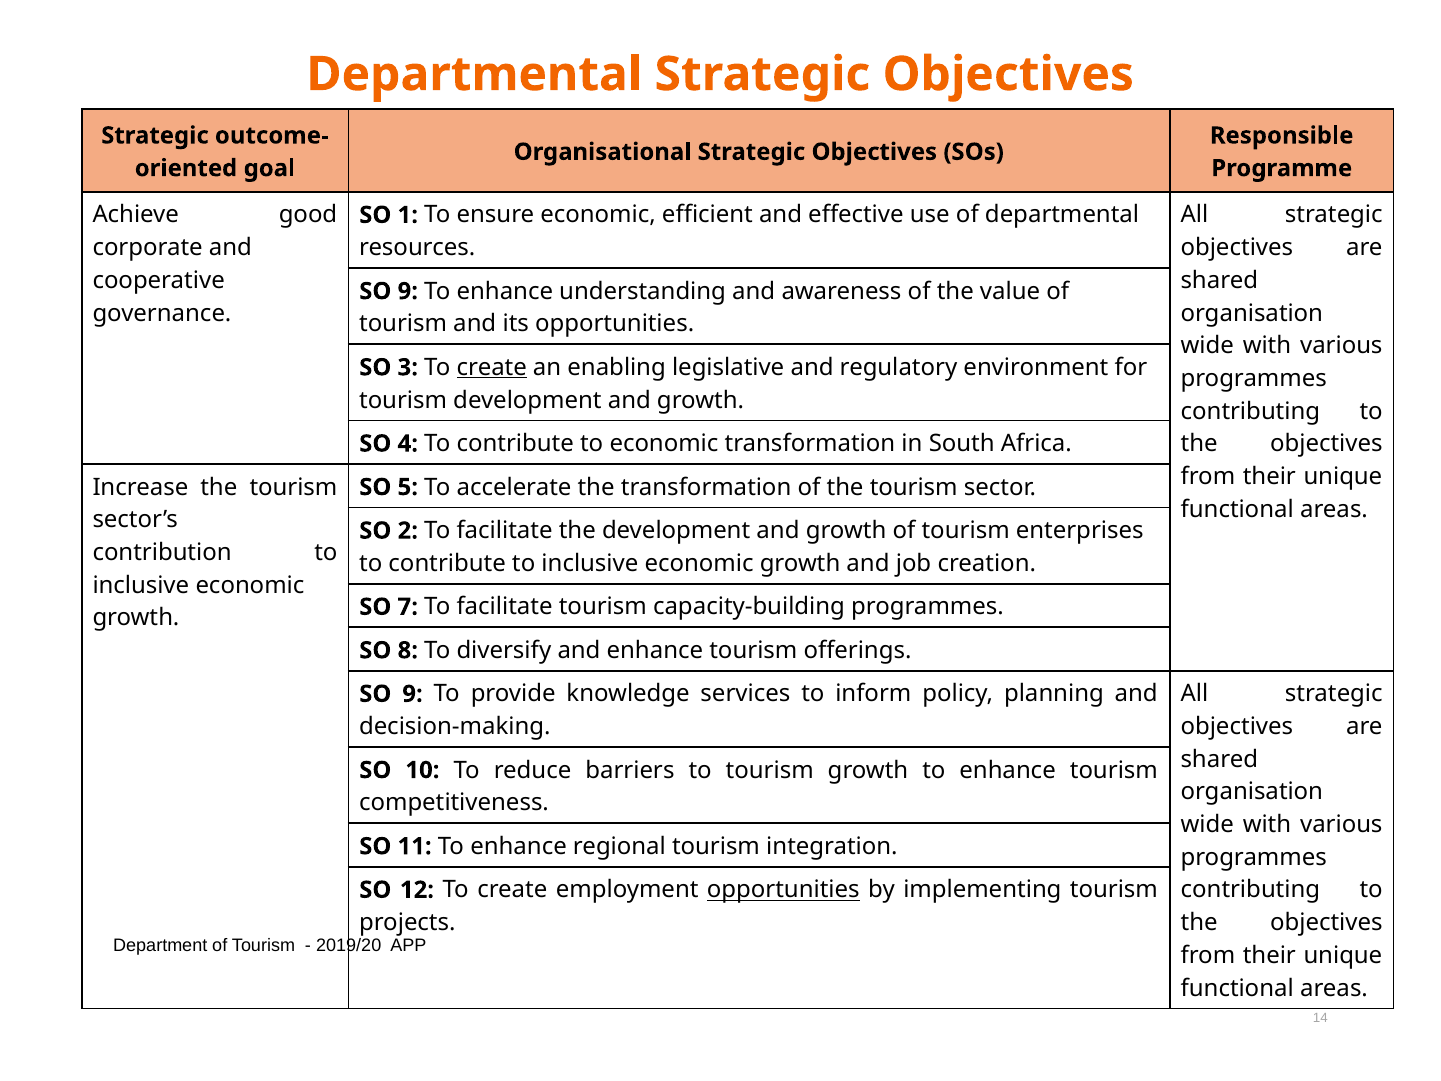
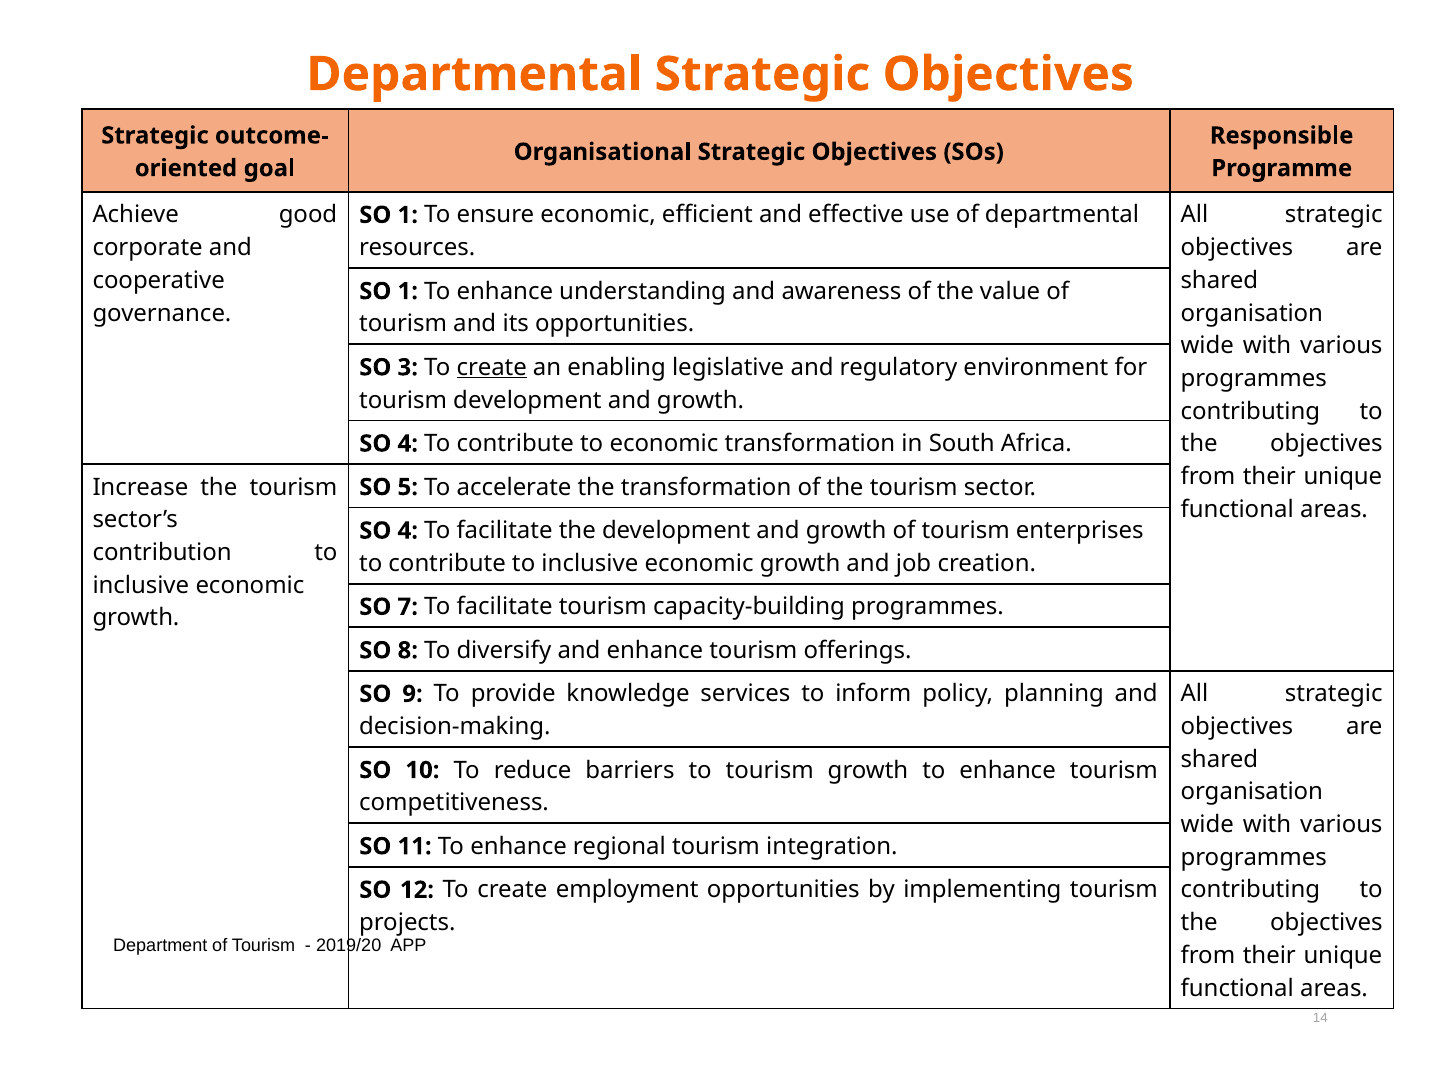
9: 9 -> 1 (408, 291)
2: 2 -> 4 (408, 531)
opportunities underline: present -> none (783, 890)
